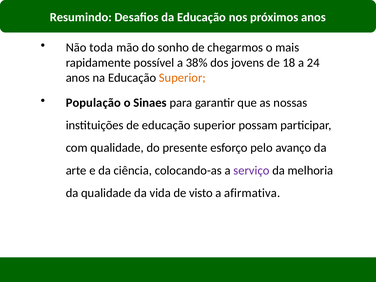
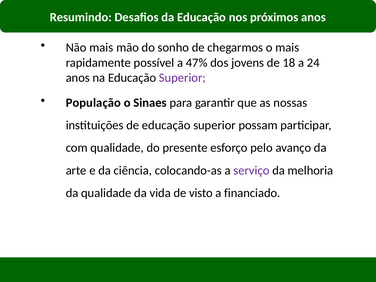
Não toda: toda -> mais (101, 48)
38%: 38% -> 47% (197, 63)
Superior colour: orange -> purple (182, 78)
afirmativa: afirmativa -> financiado (252, 193)
